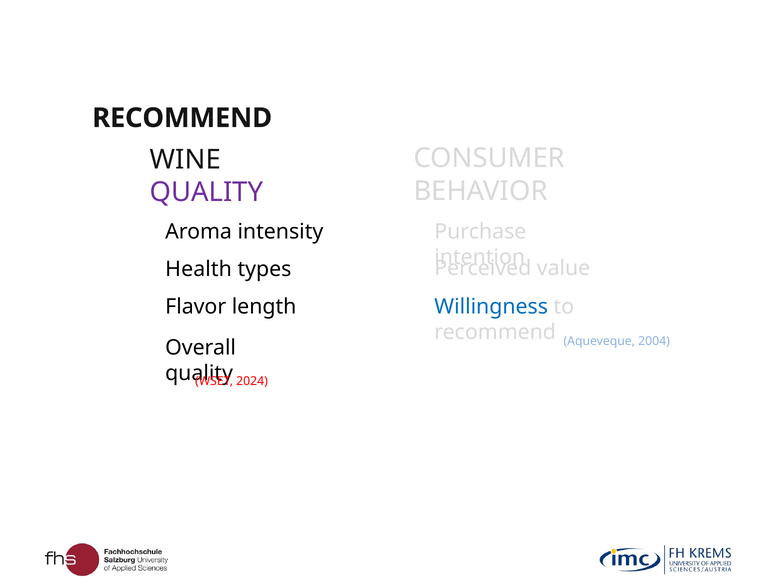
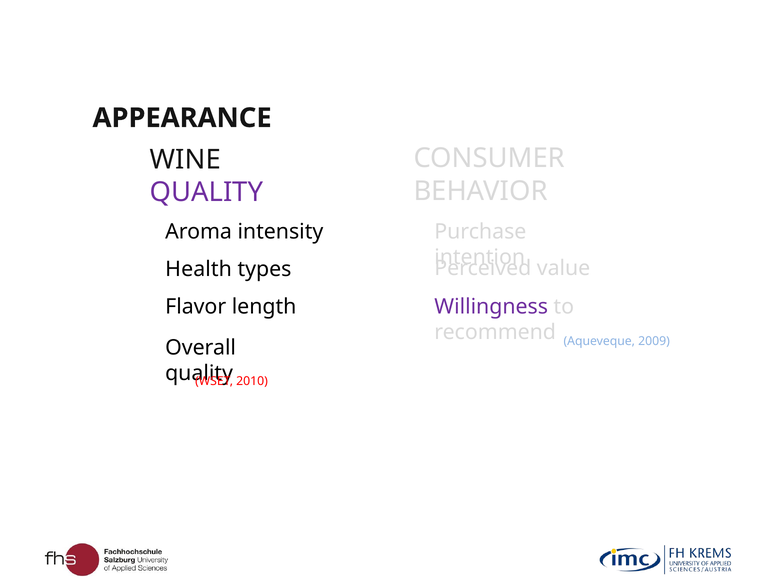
RECOMMEND: RECOMMEND -> APPEARANCE (182, 118)
Willingness colour: blue -> purple (491, 307)
2004: 2004 -> 2009 (654, 341)
2024: 2024 -> 2010 (252, 381)
